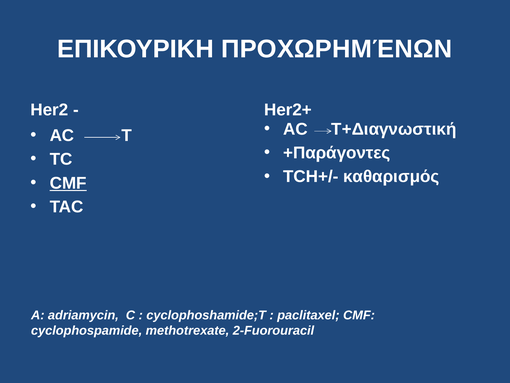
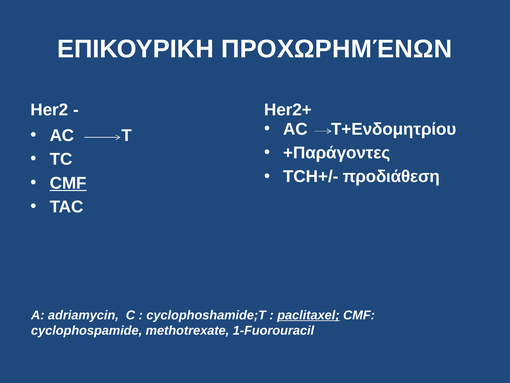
T+Διαγνωστική: T+Διαγνωστική -> T+Ενδομητρίου (394, 129)
καθαρισμός: καθαρισμός -> προδιάθεση (391, 176)
paclitaxel underline: none -> present (308, 315)
2-Fuorouracil: 2-Fuorouracil -> 1-Fuorouracil (273, 330)
